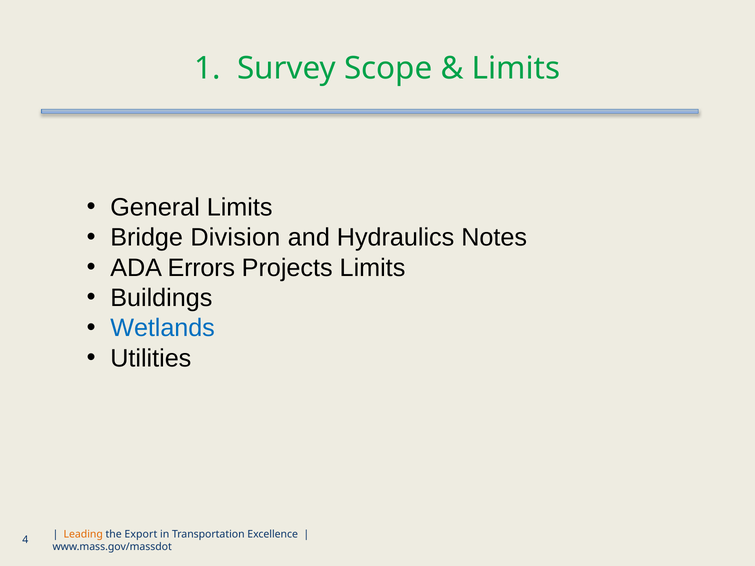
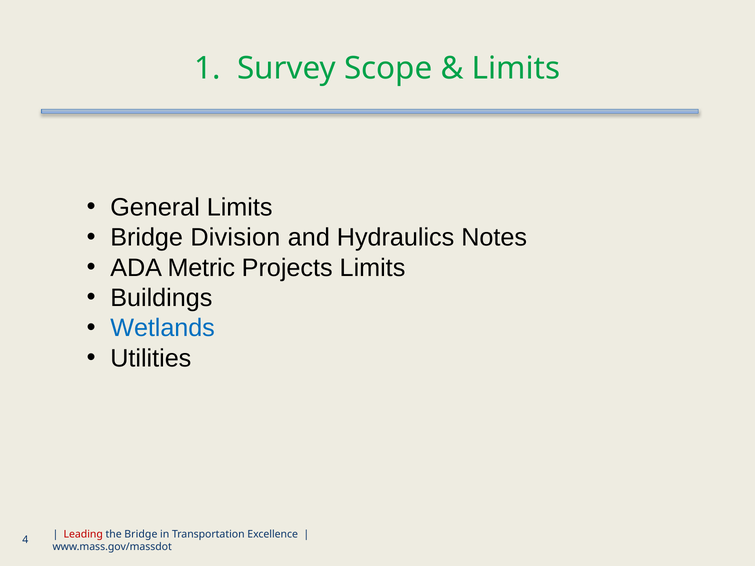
Errors: Errors -> Metric (201, 268)
Leading colour: orange -> red (83, 534)
the Export: Export -> Bridge (141, 534)
